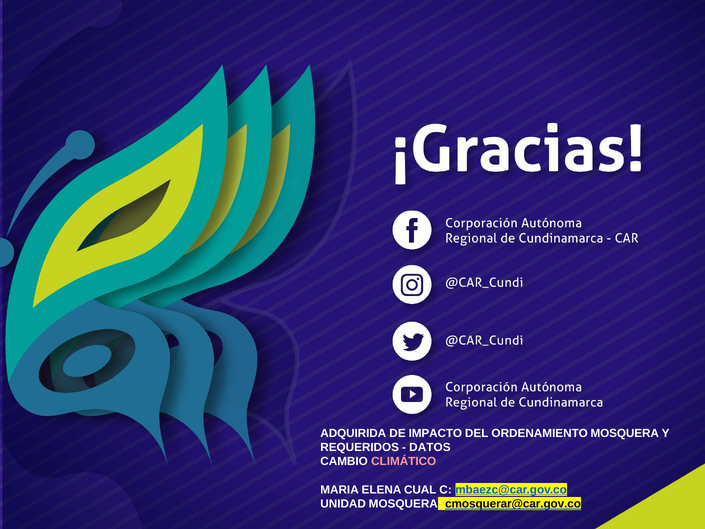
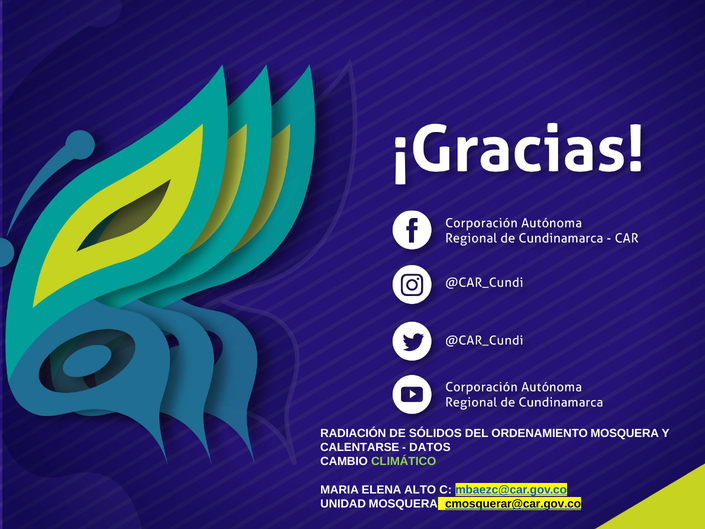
ADQUIRIDA: ADQUIRIDA -> RADIACIÓN (353, 433)
IMPACTO: IMPACTO -> SÓLIDOS (435, 433)
REQUERIDOS: REQUERIDOS -> CALENTARSE (360, 447)
CLIMÁTICO colour: pink -> light green (404, 461)
CUAL: CUAL -> ALTO (420, 490)
